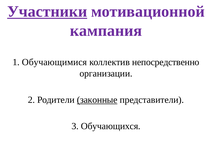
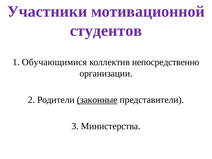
Участники underline: present -> none (47, 12)
кампания: кампания -> студентов (106, 31)
Обучающихся: Обучающихся -> Министерства (111, 126)
